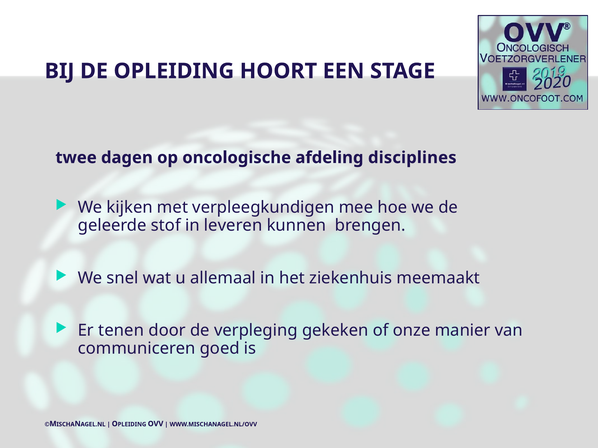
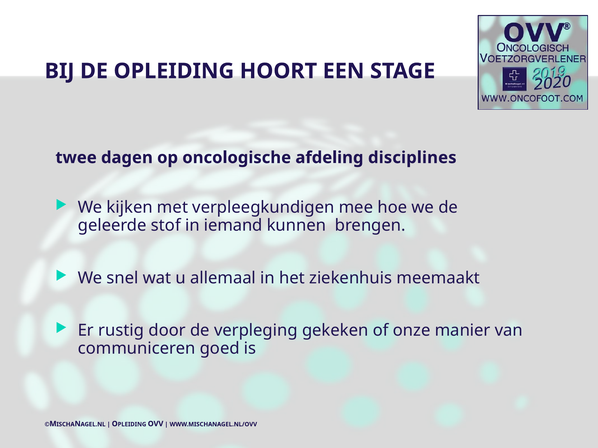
leveren: leveren -> iemand (233, 226)
tenen: tenen -> rustig (121, 331)
